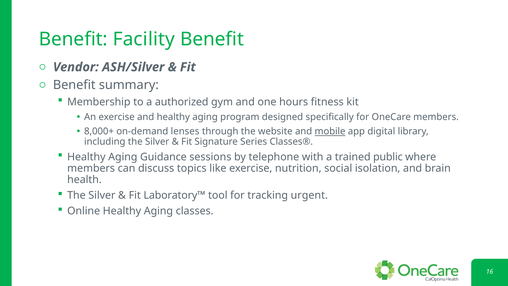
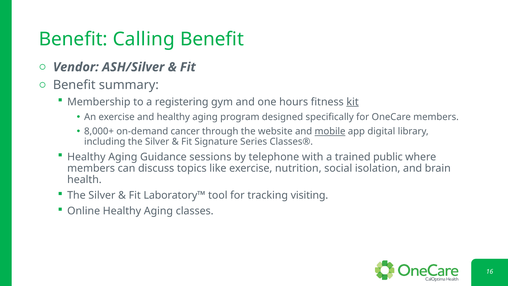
Facility: Facility -> Calling (144, 39)
authorized: authorized -> registering (182, 102)
kit underline: none -> present (353, 102)
lenses: lenses -> cancer (185, 131)
urgent: urgent -> visiting (309, 195)
